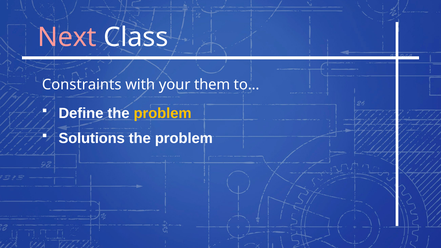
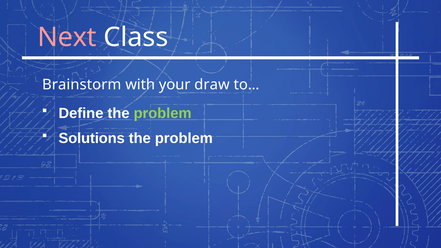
Constraints: Constraints -> Brainstorm (82, 85)
them: them -> draw (212, 85)
problem colour: yellow -> light green (163, 113)
